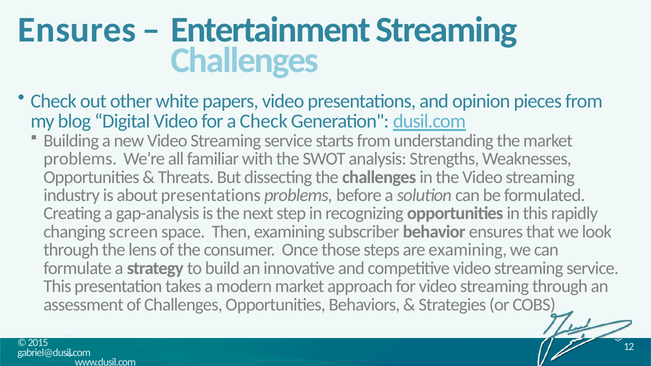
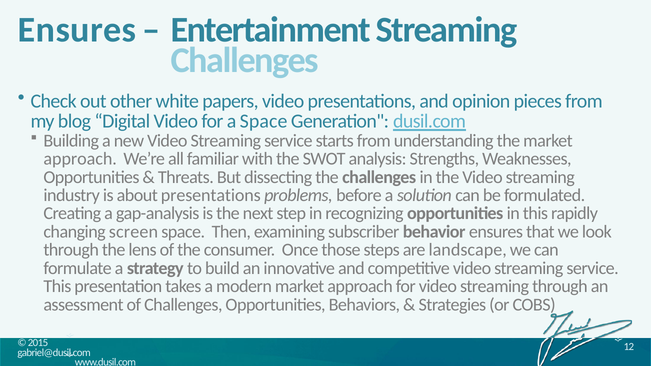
a Check: Check -> Space (264, 121)
problems: problems -> approach (80, 159)
are examining: examining -> landscape (468, 250)
